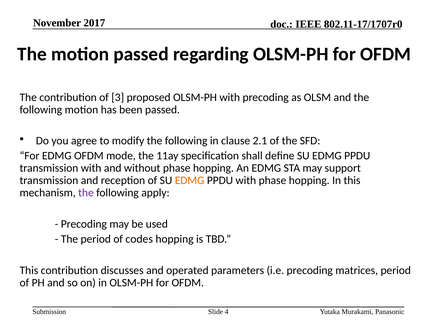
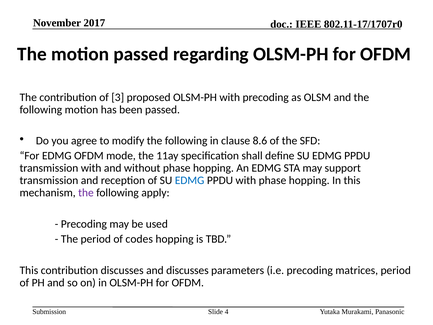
2.1: 2.1 -> 8.6 (260, 141)
EDMG colour: orange -> blue (190, 180)
and operated: operated -> discusses (187, 270)
